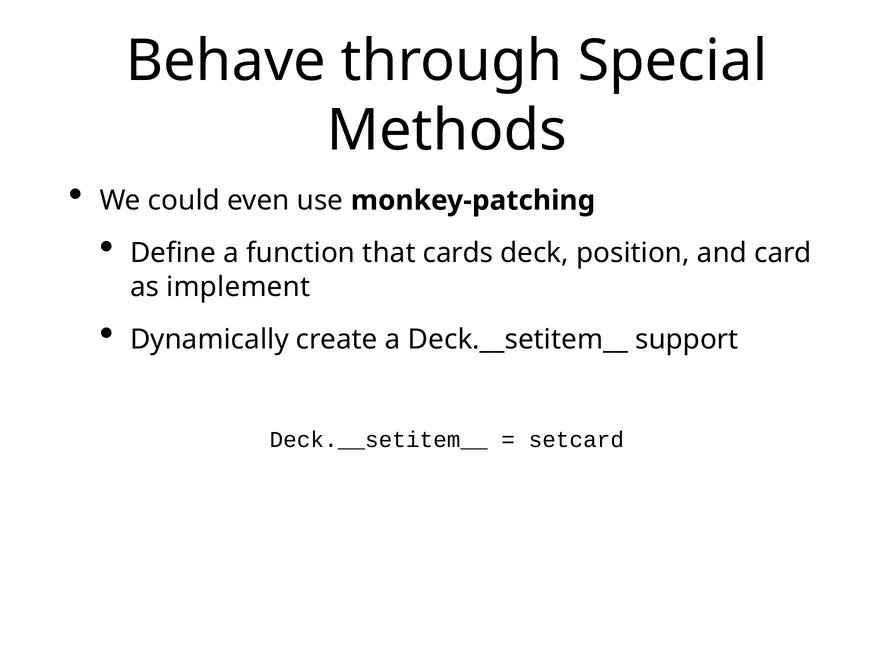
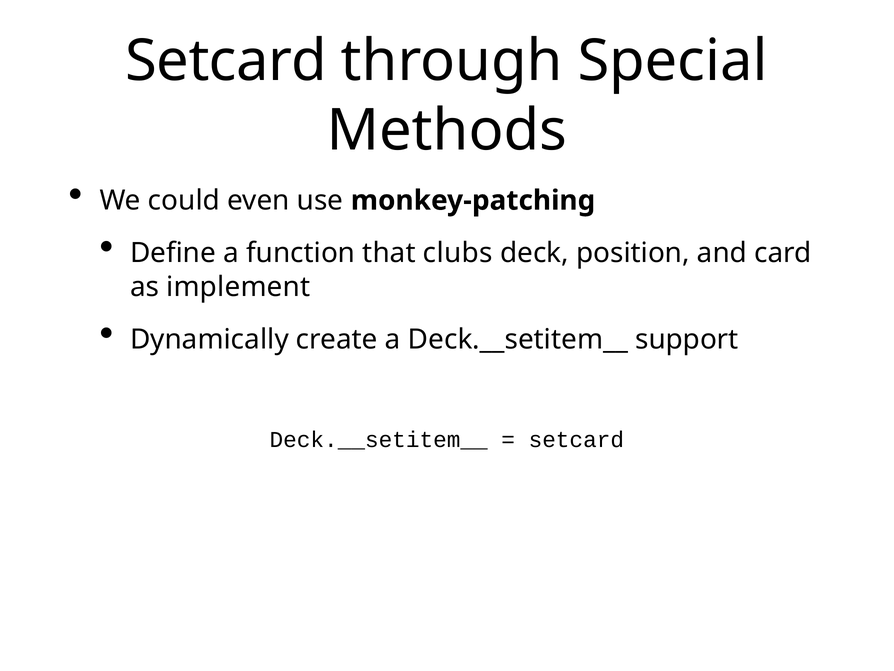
Behave: Behave -> Setcard (226, 61)
cards: cards -> clubs (458, 253)
